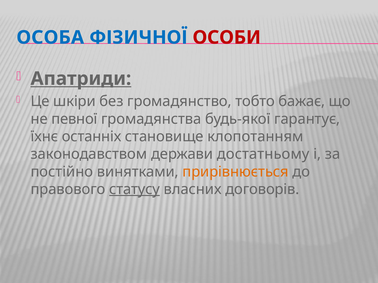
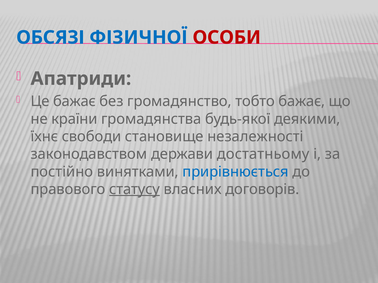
ОСОБА: ОСОБА -> ОБСЯЗІ (50, 38)
Апатриди underline: present -> none (81, 79)
Це шкіри: шкіри -> бажає (75, 102)
певної: певної -> країни (74, 119)
гарантує: гарантує -> деякими (307, 119)
останніх: останніх -> свободи (92, 137)
клопотанням: клопотанням -> незалежності (255, 137)
прирівнюється colour: orange -> blue (236, 172)
